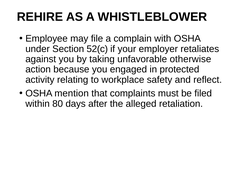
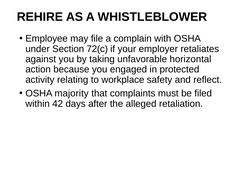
52(c: 52(c -> 72(c (97, 49)
otherwise: otherwise -> horizontal (190, 59)
mention: mention -> majority (72, 93)
80: 80 -> 42 (58, 104)
